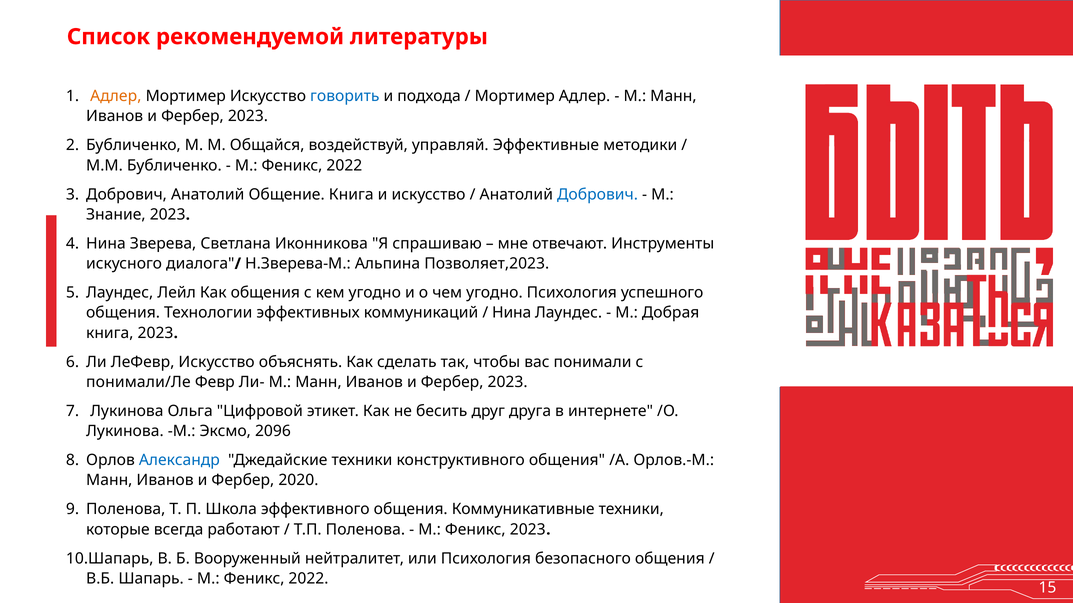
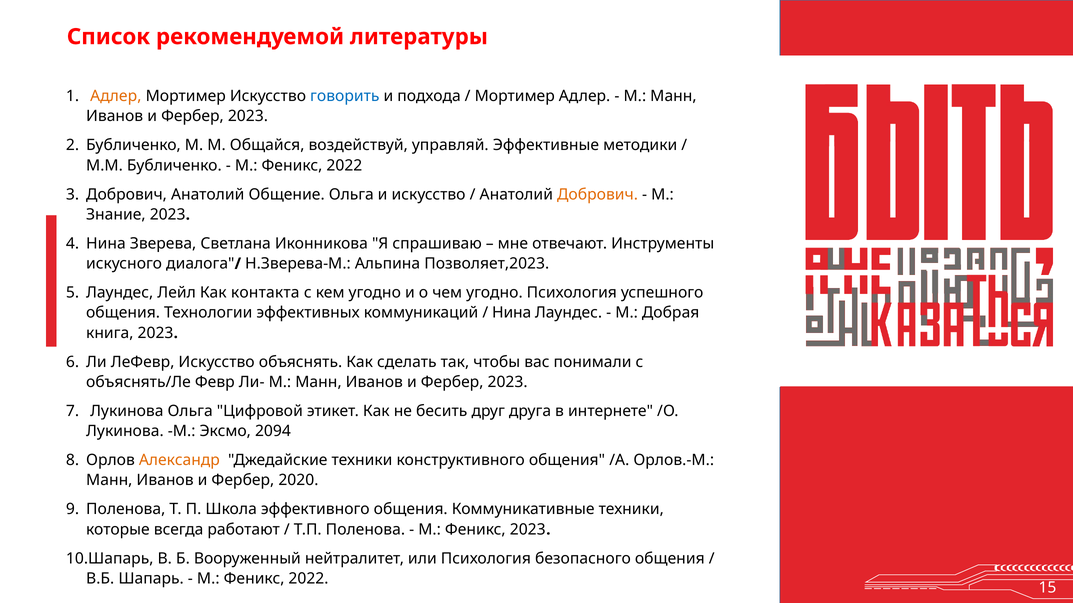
Общение Книга: Книга -> Ольга (351, 195)
Добрович colour: blue -> orange (598, 195)
Как общения: общения -> контакта (265, 293)
понимали/Ле: понимали/Ле -> объяснять/Ле (138, 382)
2096: 2096 -> 2094 (273, 432)
Александр colour: blue -> orange (179, 461)
